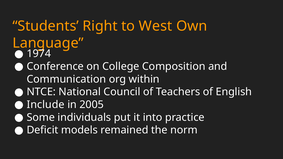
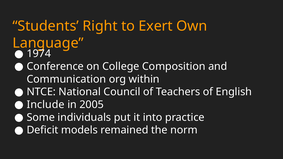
West: West -> Exert (156, 26)
